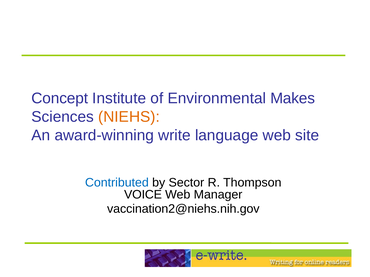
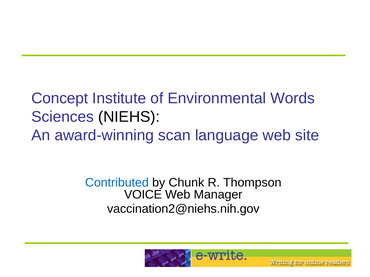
Makes: Makes -> Words (293, 99)
NIEHS colour: orange -> black (129, 117)
write: write -> scan (174, 136)
Sector: Sector -> Chunk (186, 183)
